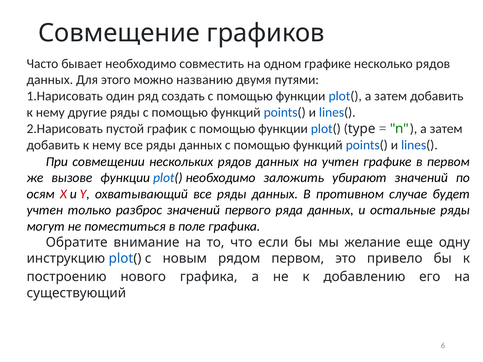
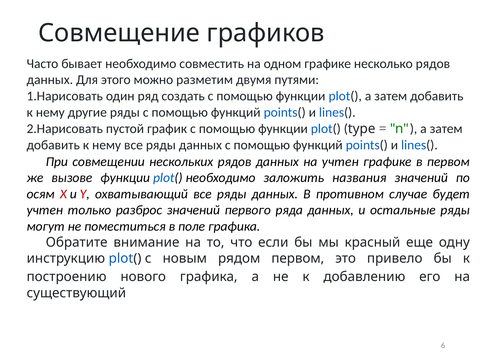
названию: названию -> разметим (205, 80)
убирают: убирают -> названия (359, 178)
желание: желание -> красный (372, 243)
